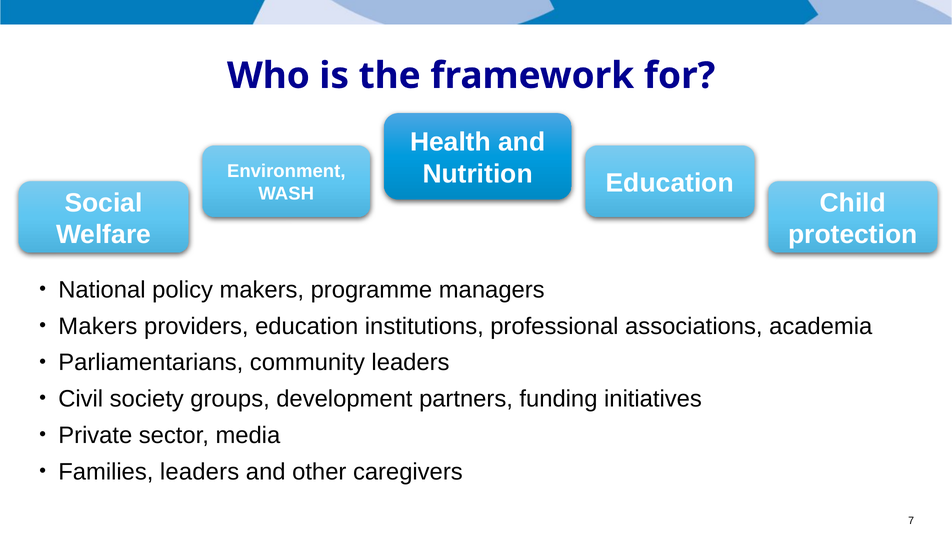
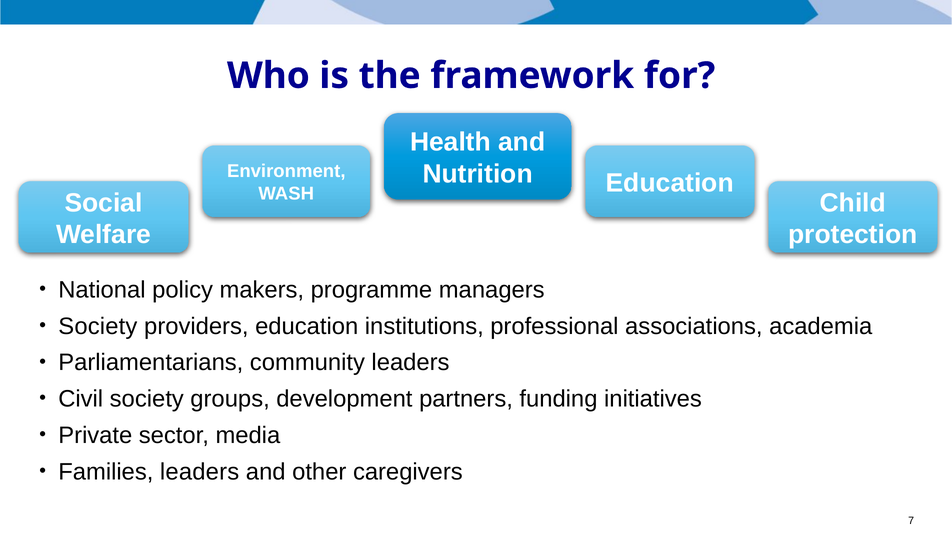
Makers: Makers -> Society (98, 326)
